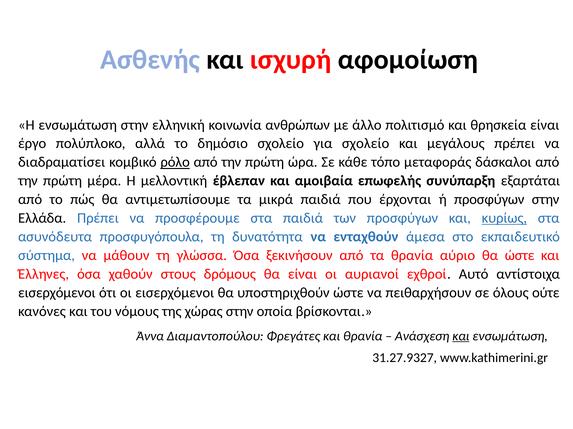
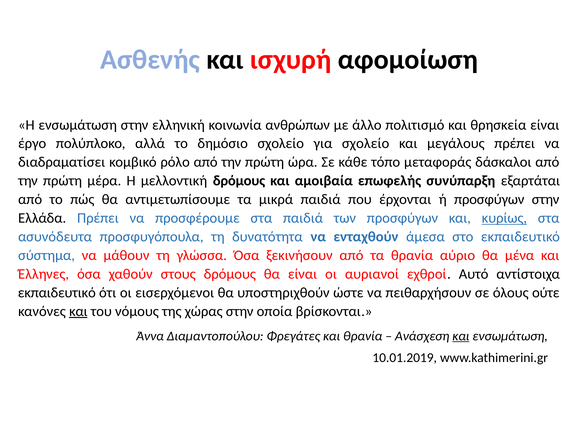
ρόλο underline: present -> none (175, 162)
μελλοντική έβλεπαν: έβλεπαν -> δρόμους (239, 181)
θα ώστε: ώστε -> μένα (520, 256)
εισερχόμενοι: εισερχόμενοι -> εκπαιδευτικό (57, 293)
και underline: none -> present (78, 312)
31.27.9327: 31.27.9327 -> 10.01.2019 (405, 358)
